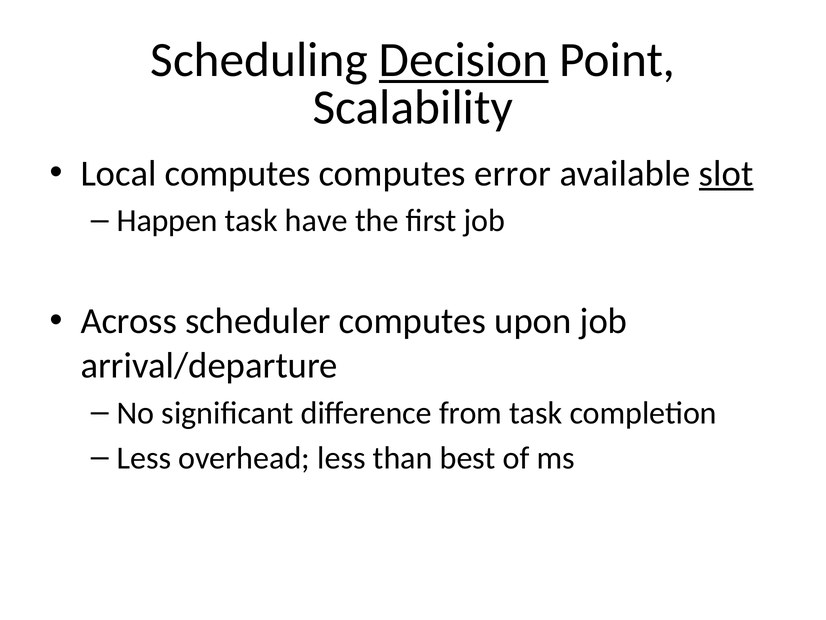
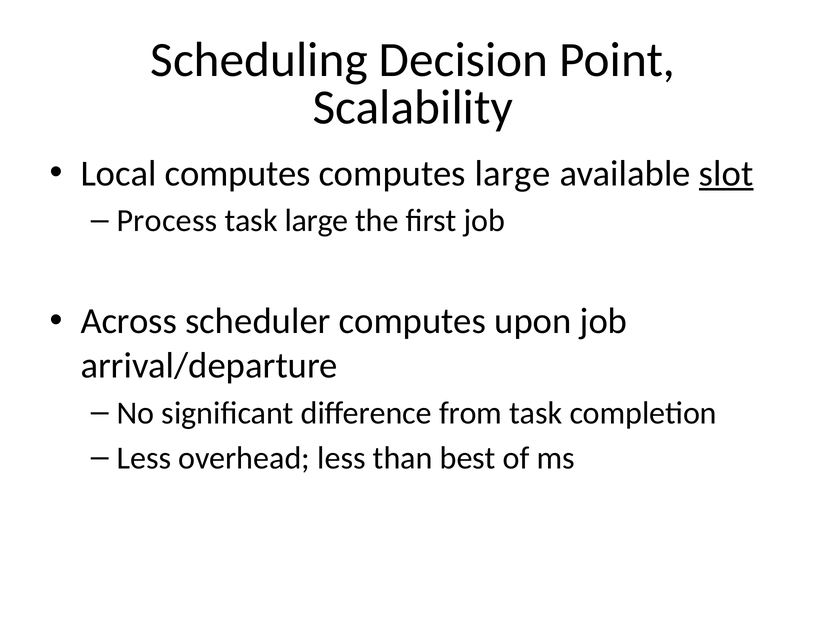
Decision underline: present -> none (464, 60)
computes error: error -> large (512, 173)
Happen: Happen -> Process (167, 221)
task have: have -> large (317, 221)
